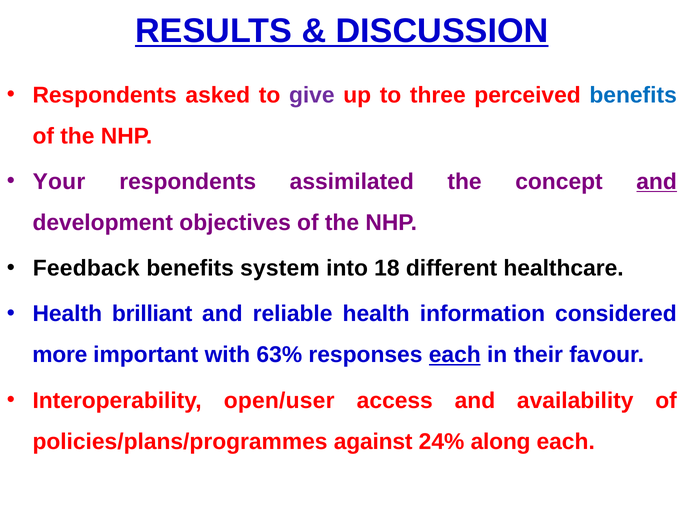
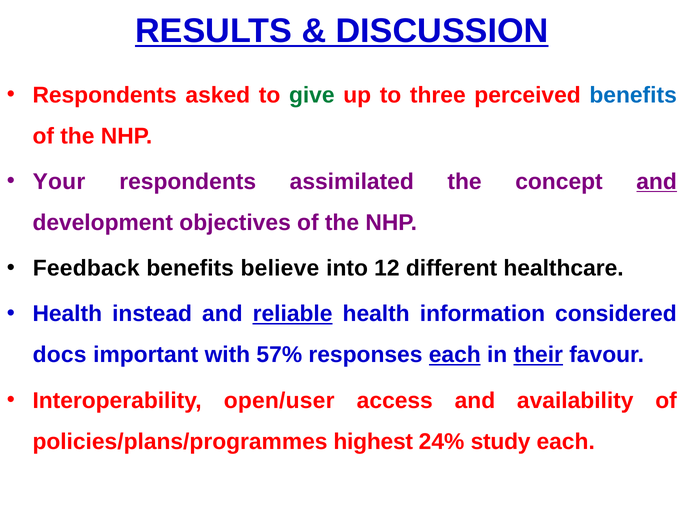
give colour: purple -> green (312, 95)
system: system -> believe (280, 268)
18: 18 -> 12 (387, 268)
brilliant: brilliant -> instead (152, 314)
reliable underline: none -> present (293, 314)
more: more -> docs (60, 355)
63%: 63% -> 57% (279, 355)
their underline: none -> present (538, 355)
against: against -> highest (373, 442)
along: along -> study (501, 442)
